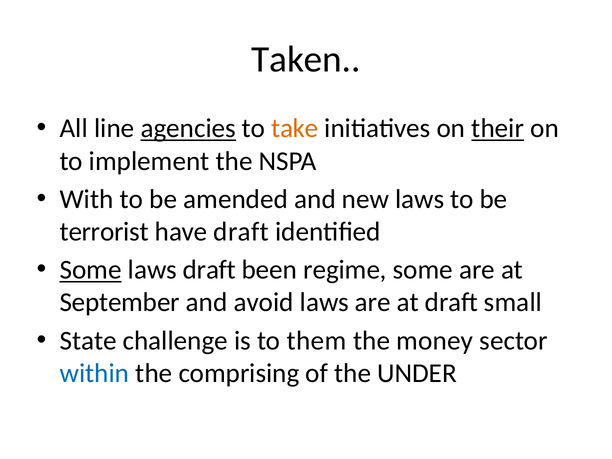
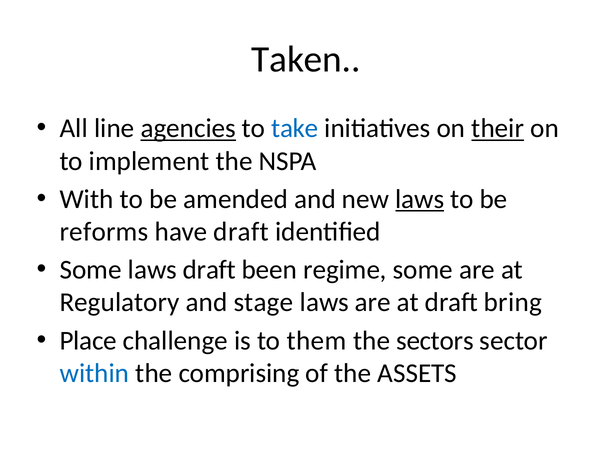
take colour: orange -> blue (295, 128)
laws underline: none -> present (420, 199)
terrorist: terrorist -> reforms (104, 232)
Some underline: present -> none (91, 270)
September: September -> Regulatory (120, 303)
avoid: avoid -> stage (263, 303)
small: small -> bring (513, 303)
State: State -> Place (88, 341)
money: money -> sectors (435, 341)
UNDER: UNDER -> ASSETS (417, 373)
